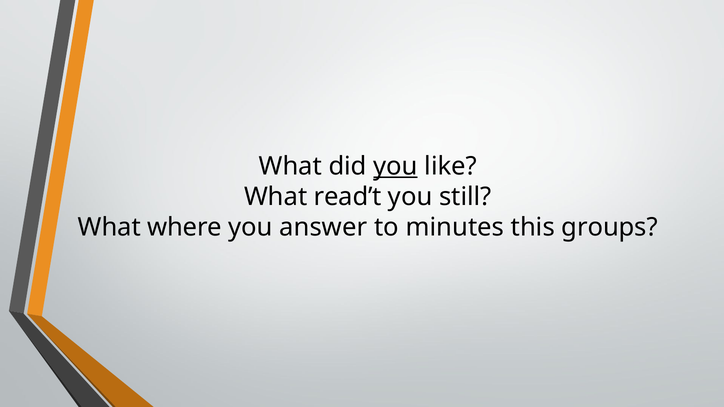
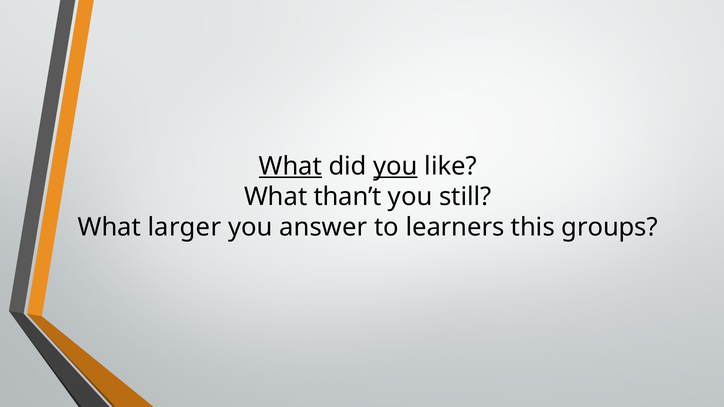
What underline: none -> present (290, 166)
read’t: read’t -> than’t (348, 197)
where: where -> larger (184, 228)
minutes: minutes -> learners (455, 228)
